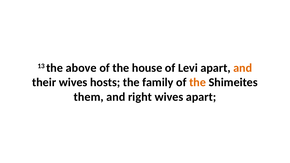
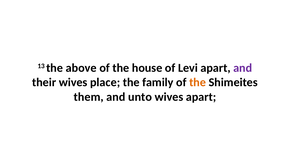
and colour: orange -> purple (243, 68)
hosts: hosts -> place (105, 82)
right: right -> unto (140, 97)
